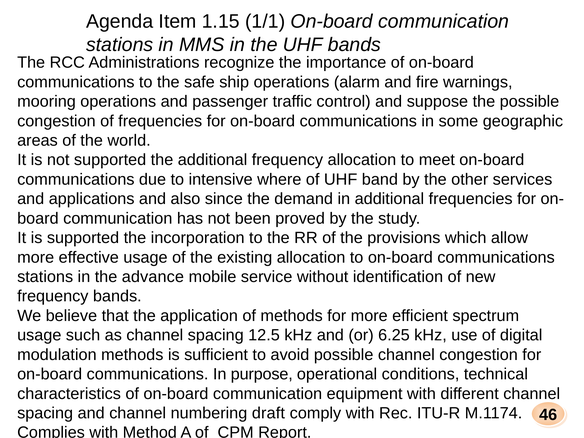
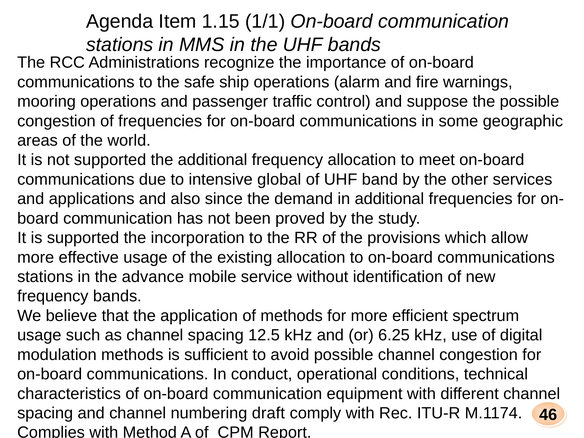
where: where -> global (279, 179)
purpose: purpose -> conduct (262, 374)
